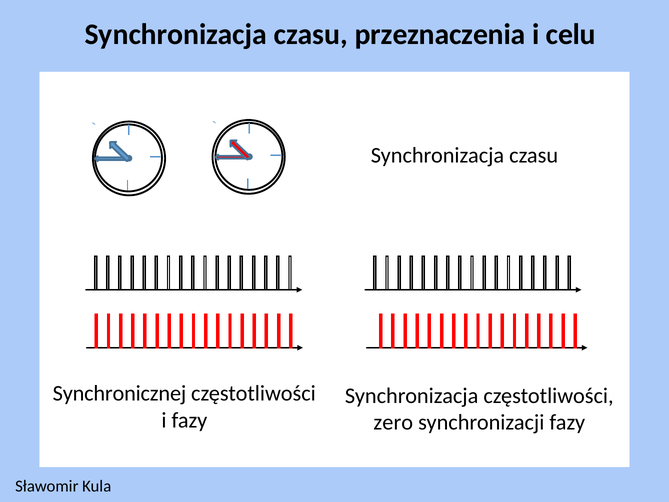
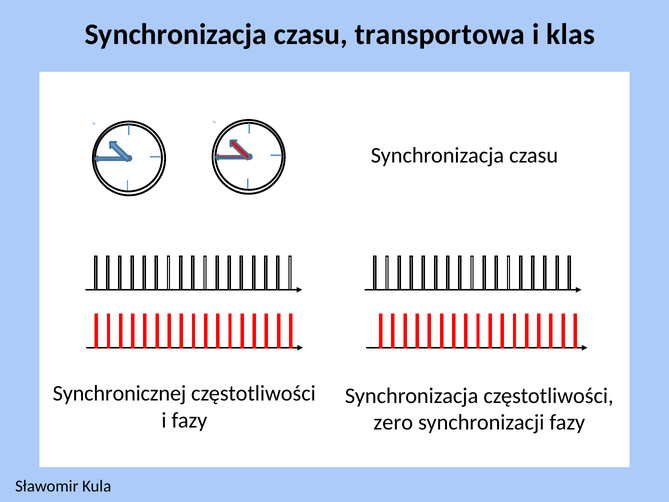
przeznaczenia: przeznaczenia -> transportowa (440, 35)
celu: celu -> klas (570, 35)
